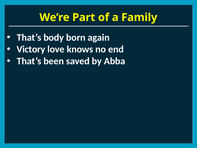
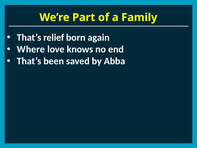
body: body -> relief (54, 37)
Victory: Victory -> Where (31, 49)
